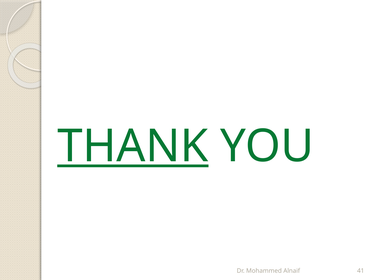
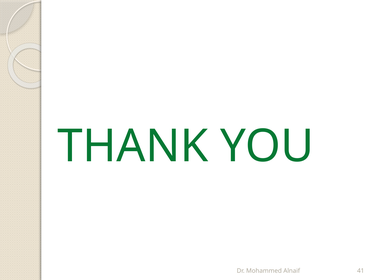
THANK underline: present -> none (133, 146)
